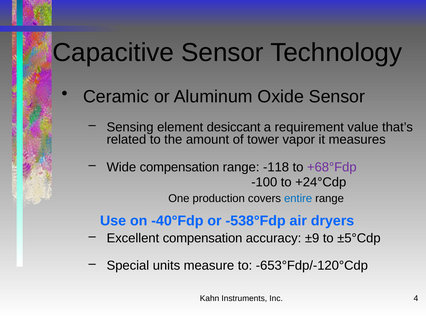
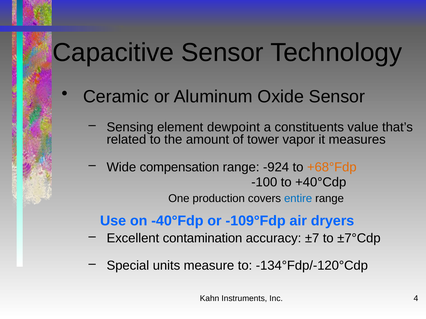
desiccant: desiccant -> dewpoint (233, 127)
requirement: requirement -> constituents (309, 127)
-118: -118 -> -924 (276, 167)
+68°Fdp colour: purple -> orange (332, 167)
+24°Cdp: +24°Cdp -> +40°Cdp (321, 182)
-538°Fdp: -538°Fdp -> -109°Fdp (256, 221)
Excellent compensation: compensation -> contamination (203, 239)
±9: ±9 -> ±7 (312, 239)
±5°Cdp: ±5°Cdp -> ±7°Cdp (359, 239)
-653°Fdp/-120°Cdp: -653°Fdp/-120°Cdp -> -134°Fdp/-120°Cdp (312, 266)
